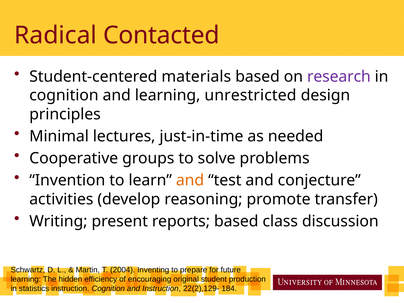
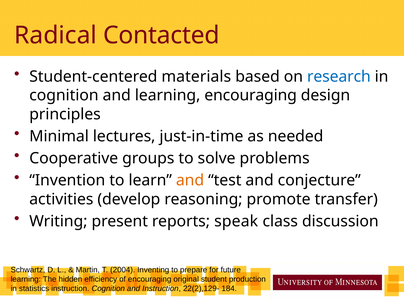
research colour: purple -> blue (339, 77)
learning unrestricted: unrestricted -> encouraging (251, 95)
reports based: based -> speak (236, 221)
